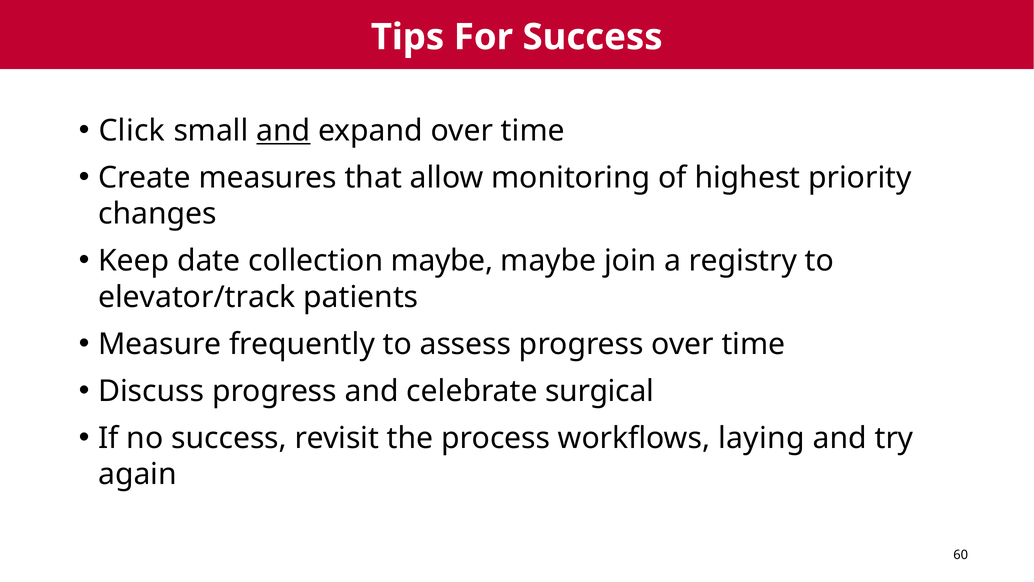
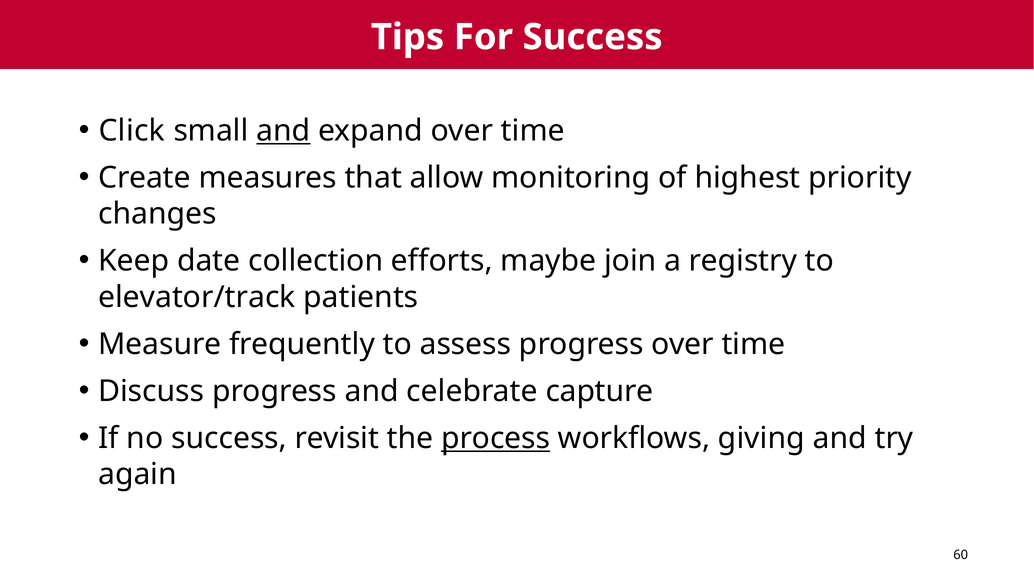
collection maybe: maybe -> efforts (442, 261)
surgical: surgical -> capture (600, 391)
process underline: none -> present (496, 438)
laying: laying -> giving (761, 438)
